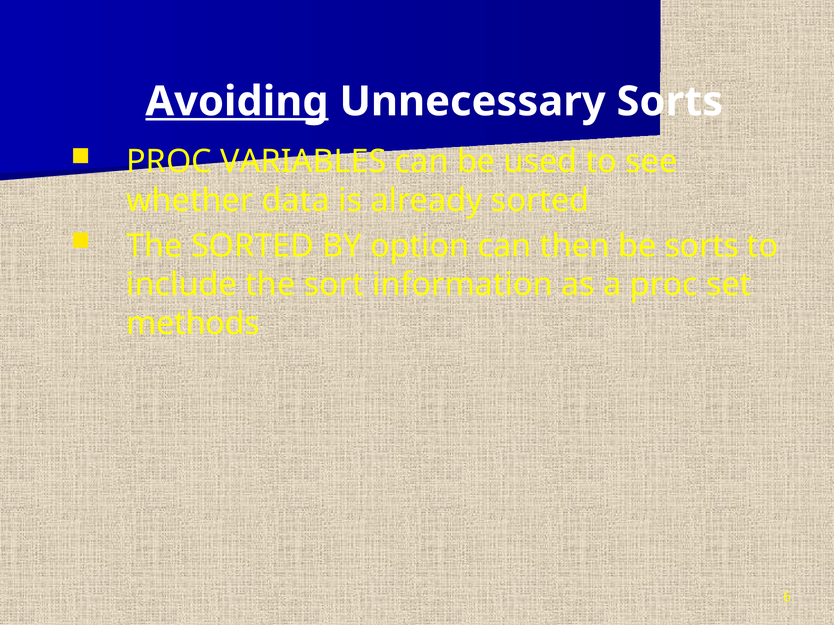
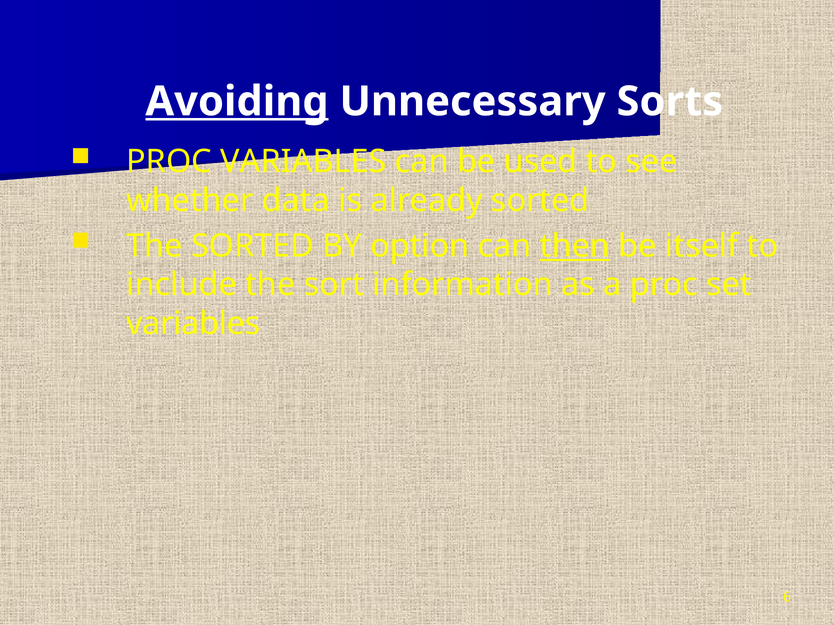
then underline: none -> present (575, 246)
be sorts: sorts -> itself (702, 246)
methods: methods -> variables (193, 324)
